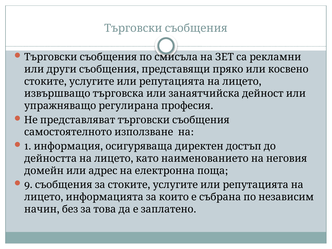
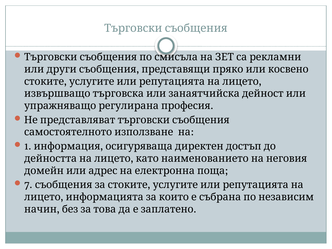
9: 9 -> 7 (28, 185)
